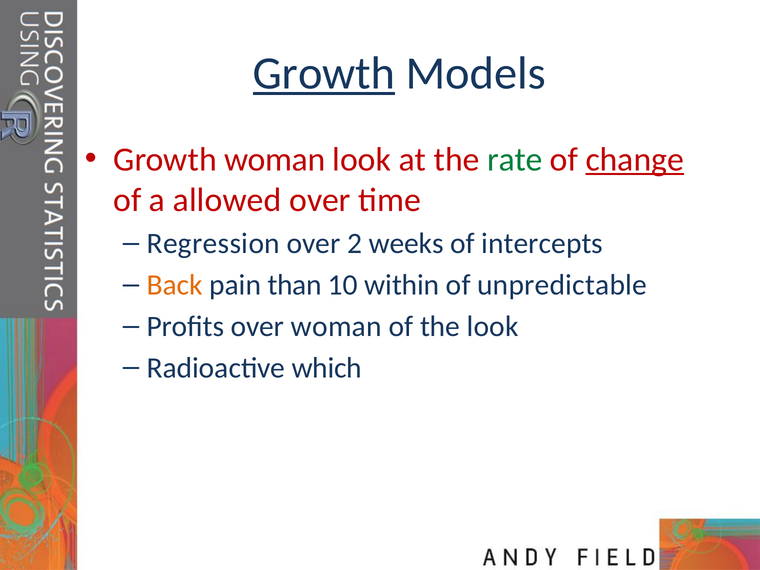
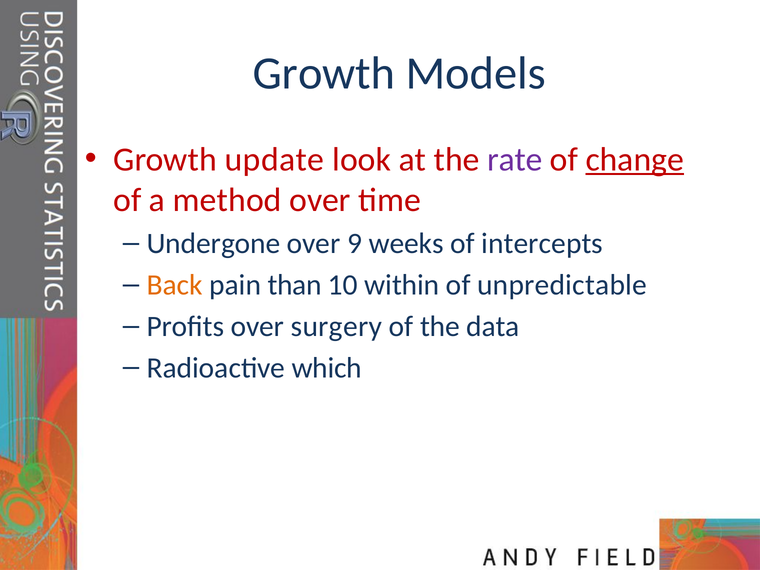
Growth underline: present -> none (324, 74)
Growth woman: woman -> update (274, 159)
rate colour: green -> purple (515, 159)
allowed: allowed -> method (227, 200)
Regression: Regression -> Undergone (214, 244)
2: 2 -> 9 (355, 244)
over woman: woman -> surgery (336, 326)
the look: look -> data (493, 326)
